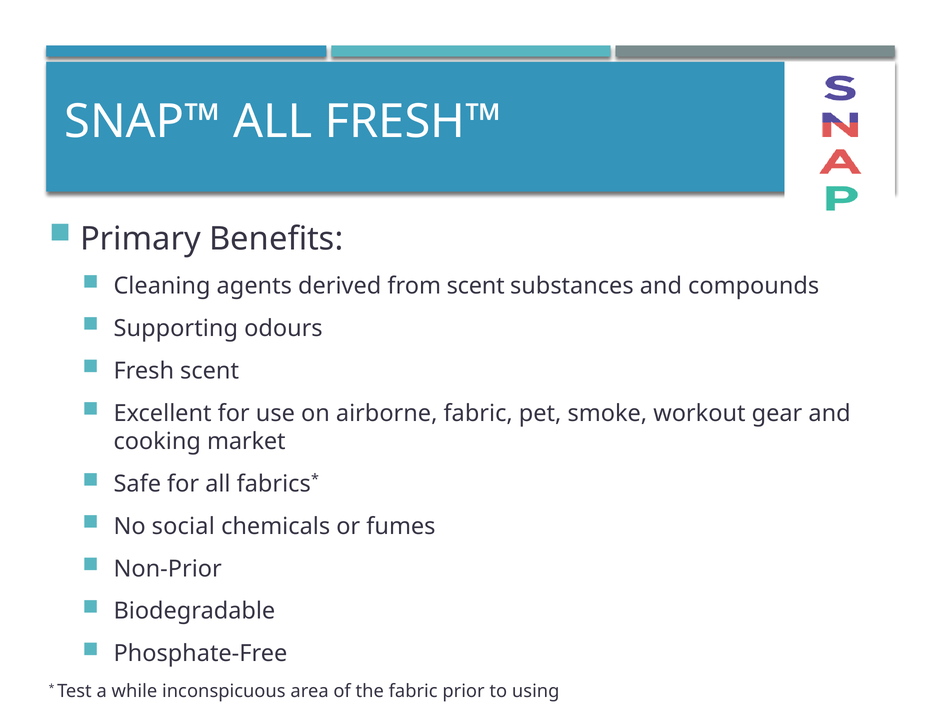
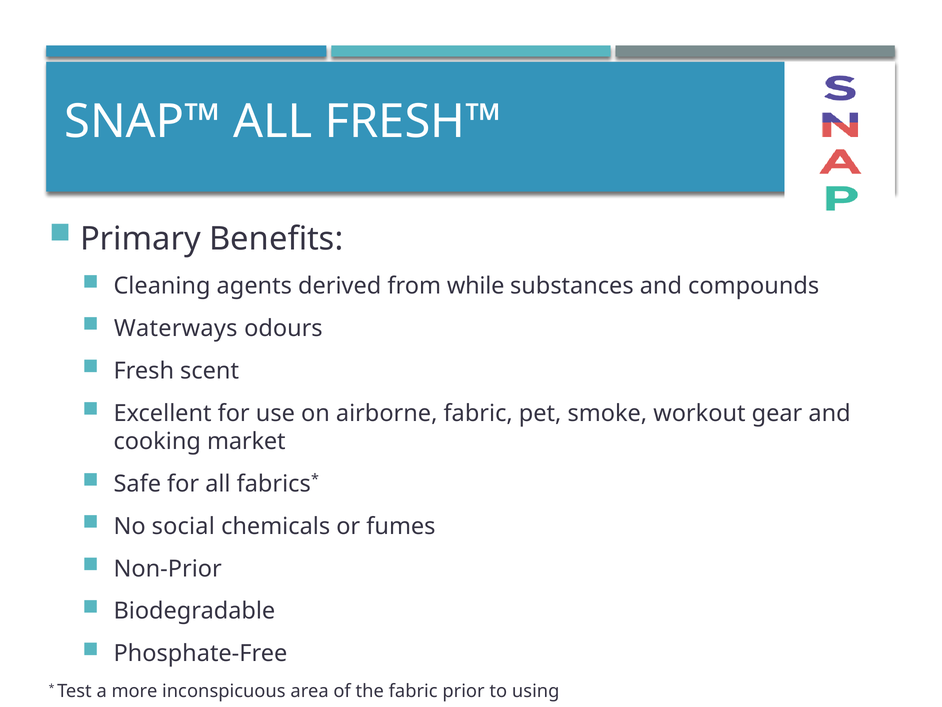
from scent: scent -> while (476, 286)
Supporting: Supporting -> Waterways (176, 328)
while: while -> more (134, 690)
